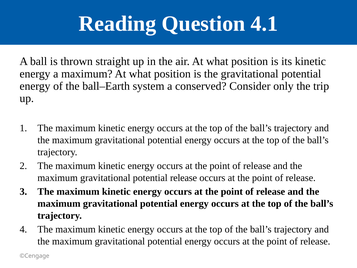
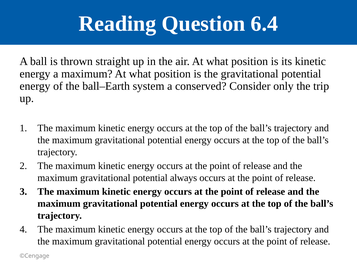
4.1: 4.1 -> 6.4 (264, 24)
potential release: release -> always (184, 178)
